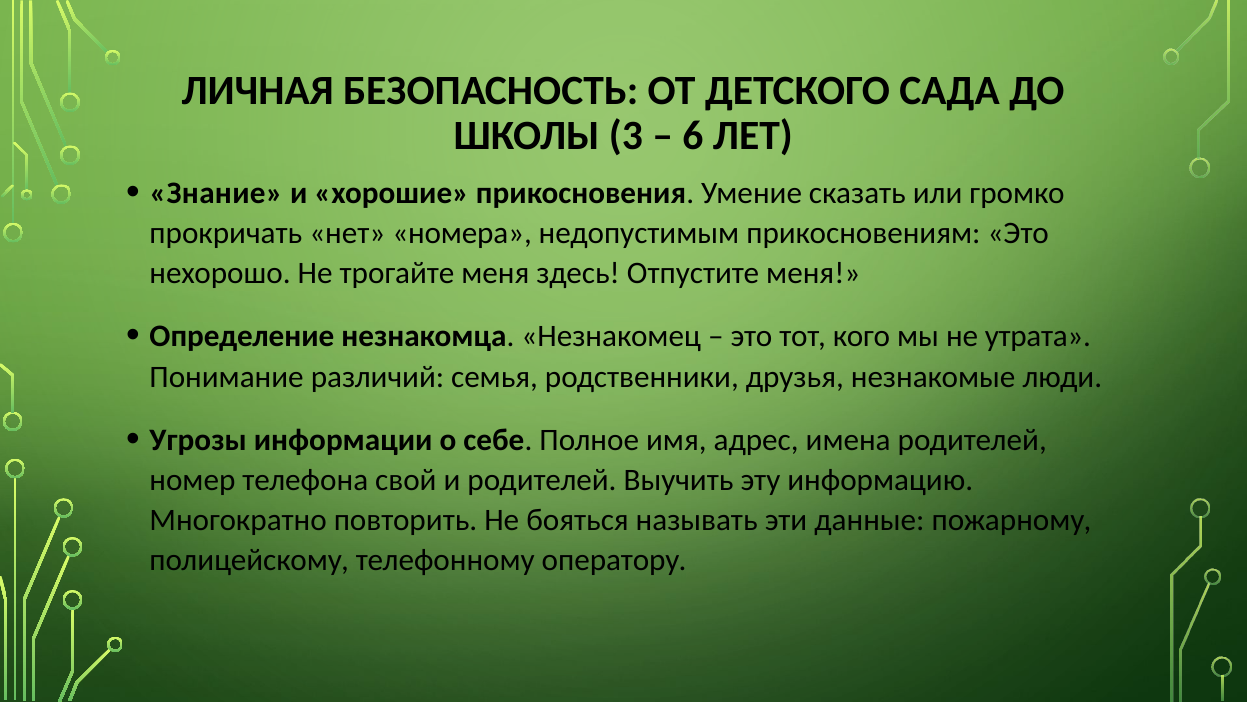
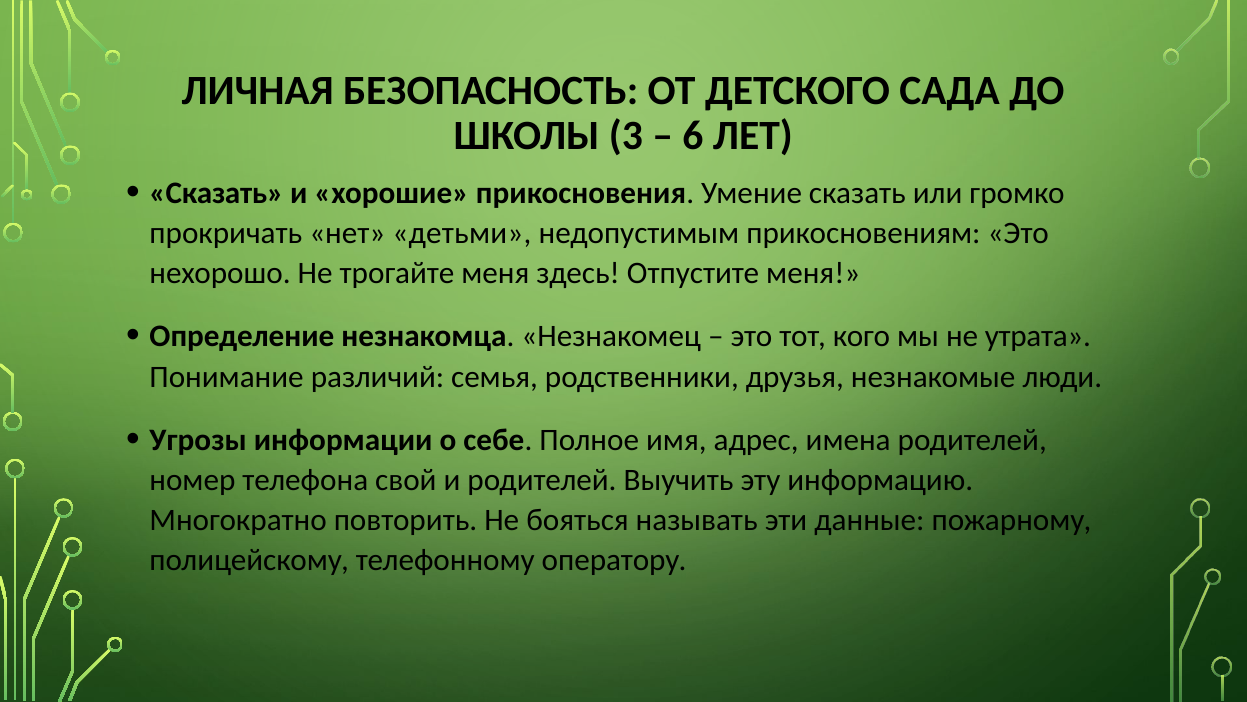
Знание: Знание -> Сказать (216, 193)
номера: номера -> детьми (462, 233)
